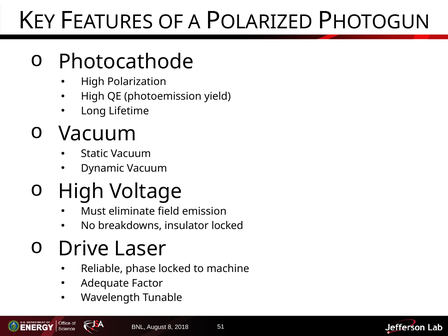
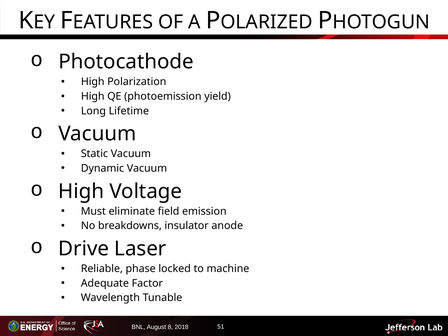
insulator locked: locked -> anode (227, 226)
